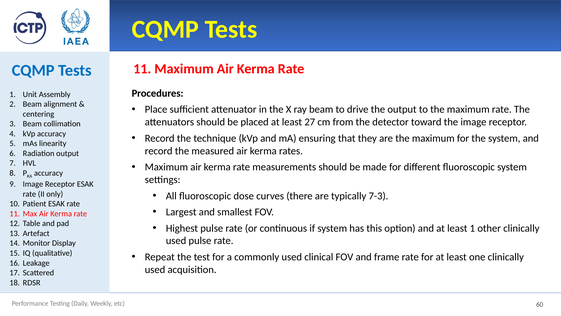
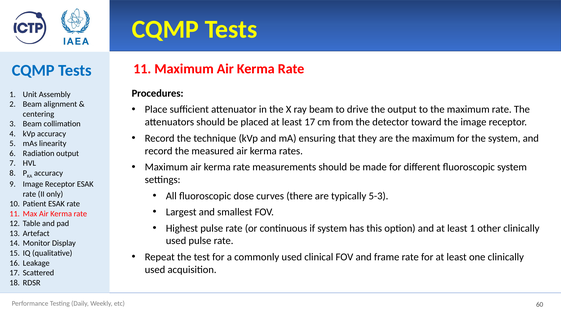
least 27: 27 -> 17 (310, 122)
7-3: 7-3 -> 5-3 (379, 196)
